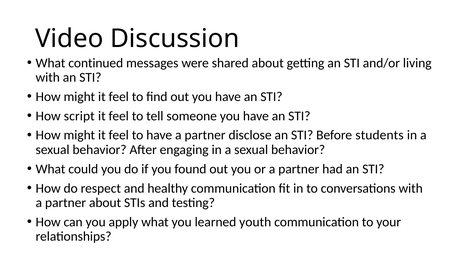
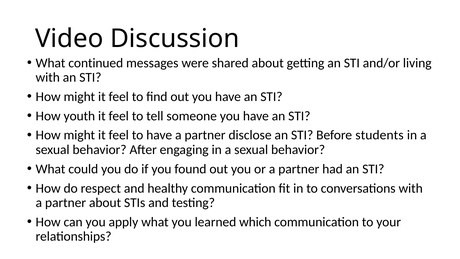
script: script -> youth (79, 116)
youth: youth -> which (255, 222)
